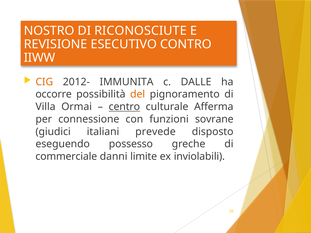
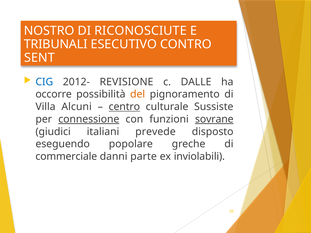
REVISIONE: REVISIONE -> TRIBUNALI (56, 44)
IIWW: IIWW -> SENT (39, 58)
CIG colour: orange -> blue (44, 82)
IMMUNITA: IMMUNITA -> REVISIONE (127, 82)
Ormai: Ormai -> Alcuni (77, 107)
Afferma: Afferma -> Sussiste (214, 107)
connessione underline: none -> present (89, 119)
sovrane underline: none -> present (214, 119)
possesso: possesso -> popolare (131, 144)
limite: limite -> parte (144, 157)
